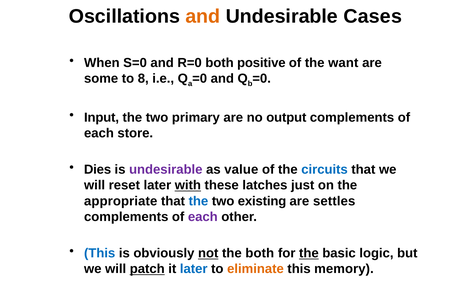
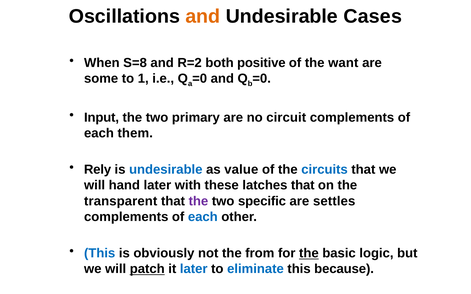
S=0: S=0 -> S=8 (135, 63)
R=0: R=0 -> R=2 (190, 63)
8: 8 -> 1 (143, 79)
output: output -> circuit (286, 118)
store: store -> them (135, 133)
Dies: Dies -> Rely (98, 170)
undesirable colour: purple -> blue (166, 170)
reset: reset -> hand (124, 186)
with underline: present -> none (188, 186)
latches just: just -> that (303, 186)
appropriate: appropriate -> transparent (121, 201)
the colour: blue -> purple (198, 201)
existing: existing -> specific (262, 201)
each colour: purple -> blue (203, 217)
not underline: present -> none (208, 254)
the both: both -> from (260, 254)
eliminate colour: orange -> blue (255, 269)
memory: memory -> because (344, 269)
